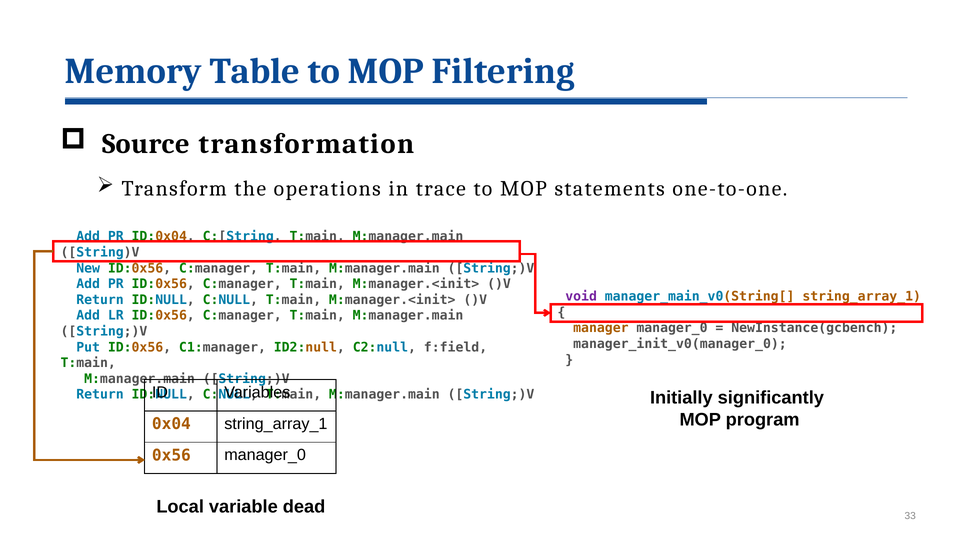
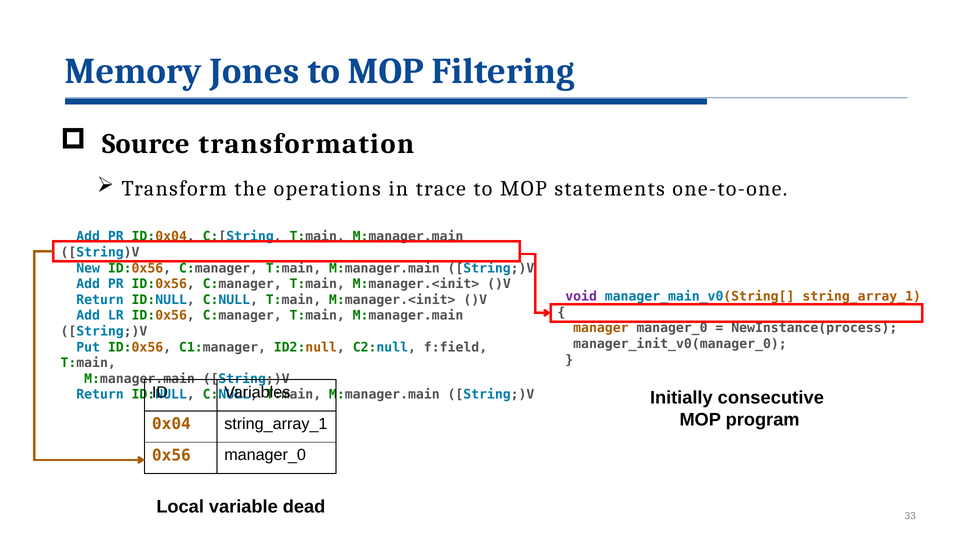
Table: Table -> Jones (255, 72)
NewInstance(gcbench: NewInstance(gcbench -> NewInstance(process (814, 329)
significantly: significantly -> consecutive (771, 398)
